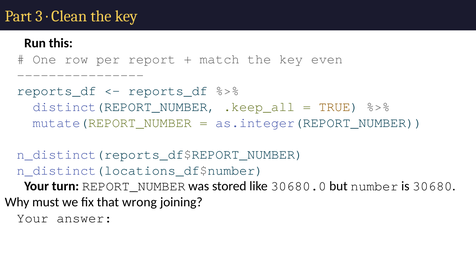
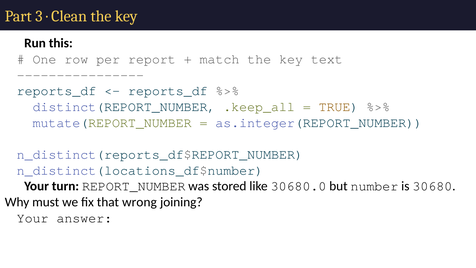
even: even -> text (327, 59)
